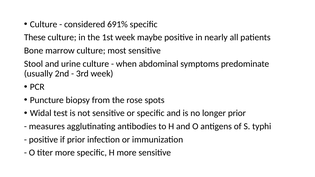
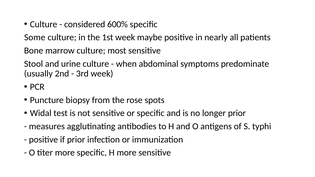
691%: 691% -> 600% (117, 24)
These: These -> Some (35, 37)
